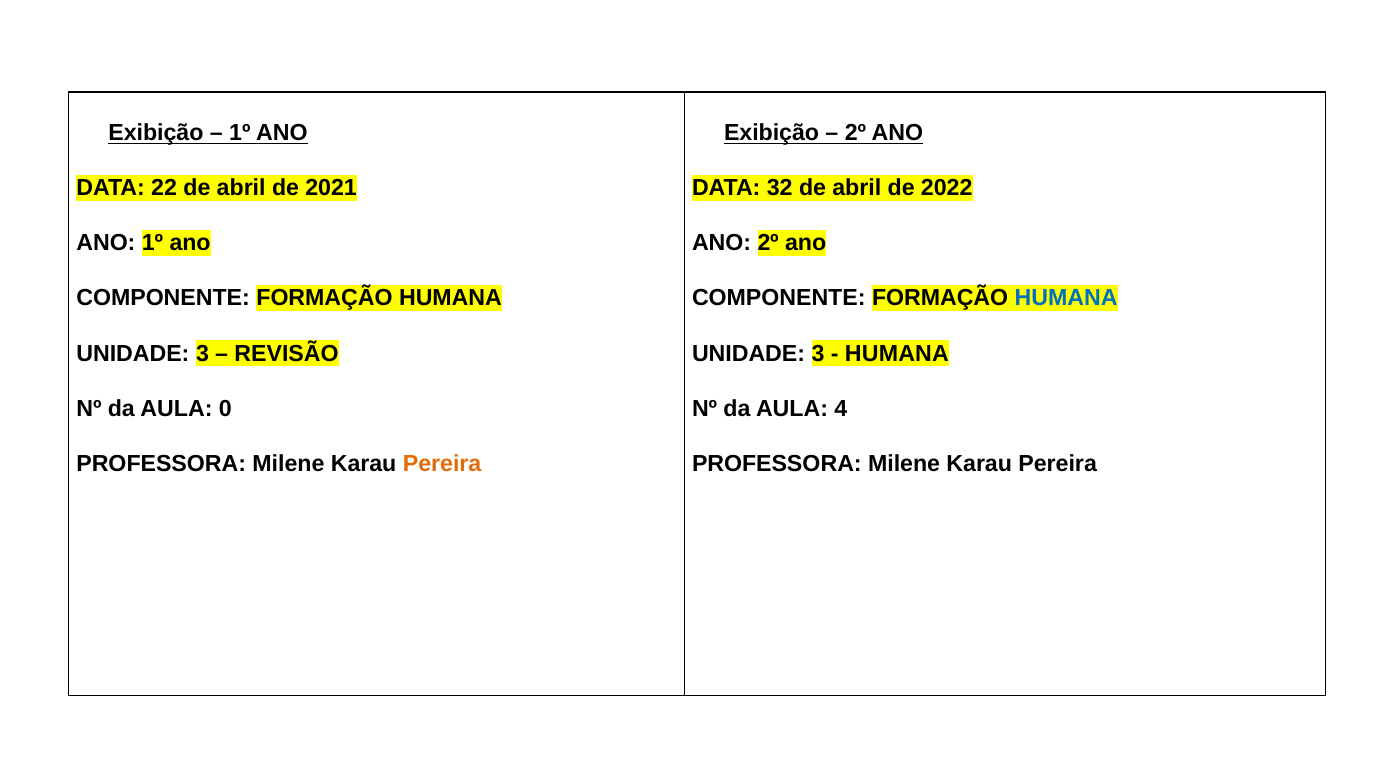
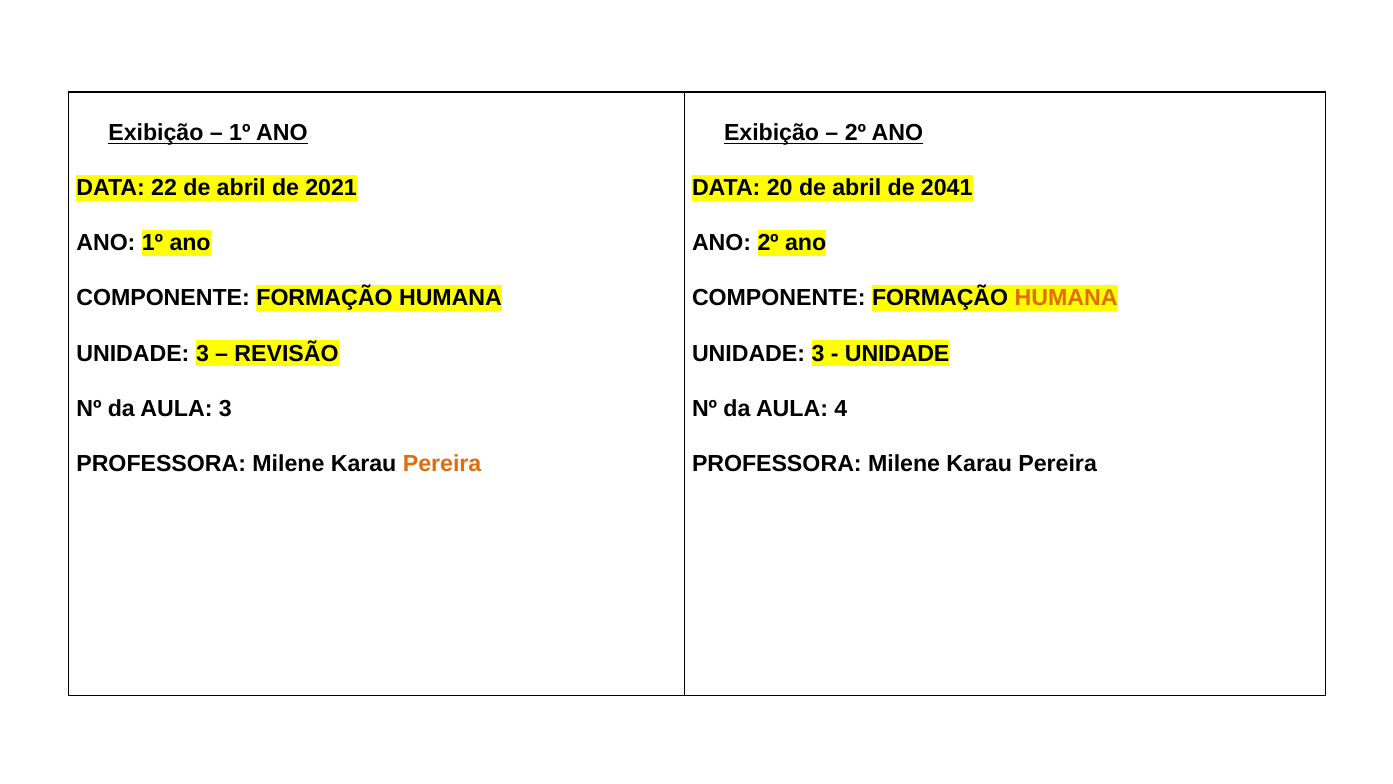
32: 32 -> 20 (780, 188)
2022: 2022 -> 2041 (947, 188)
HUMANA colour: blue -> orange (1066, 298)
HUMANA: HUMANA -> UNIDADE (897, 353)
AULA 0: 0 -> 3 (225, 408)
